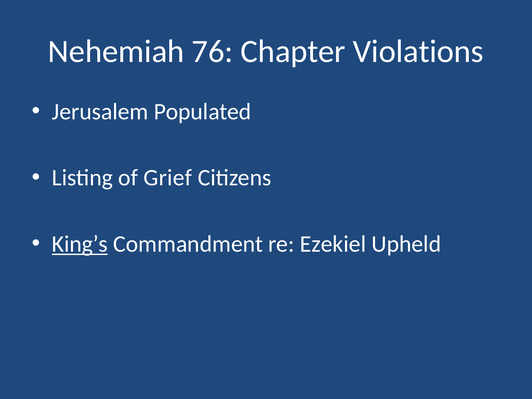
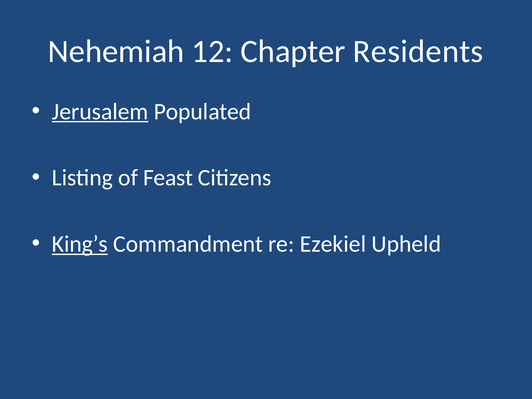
76: 76 -> 12 (212, 51)
Violations: Violations -> Residents (418, 51)
Jerusalem underline: none -> present (100, 112)
Grief: Grief -> Feast (168, 178)
